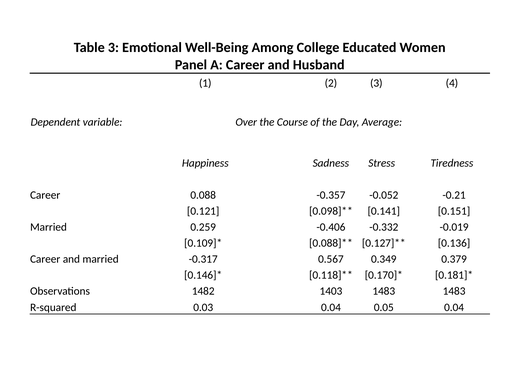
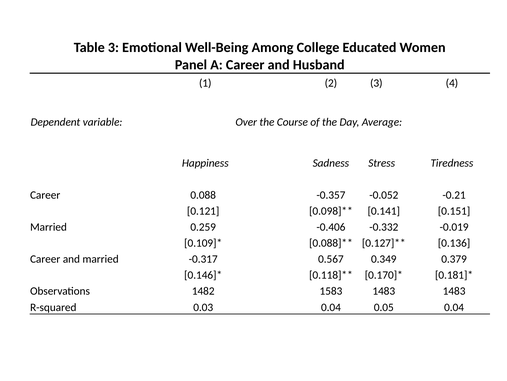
1403: 1403 -> 1583 (331, 291)
